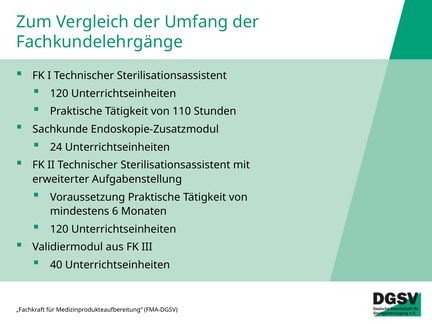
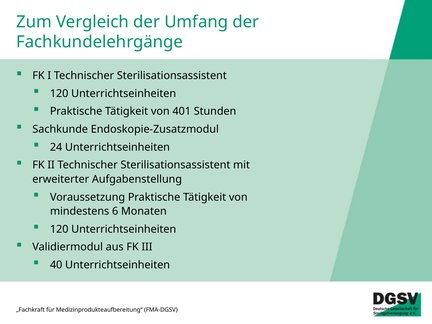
110: 110 -> 401 (182, 111)
